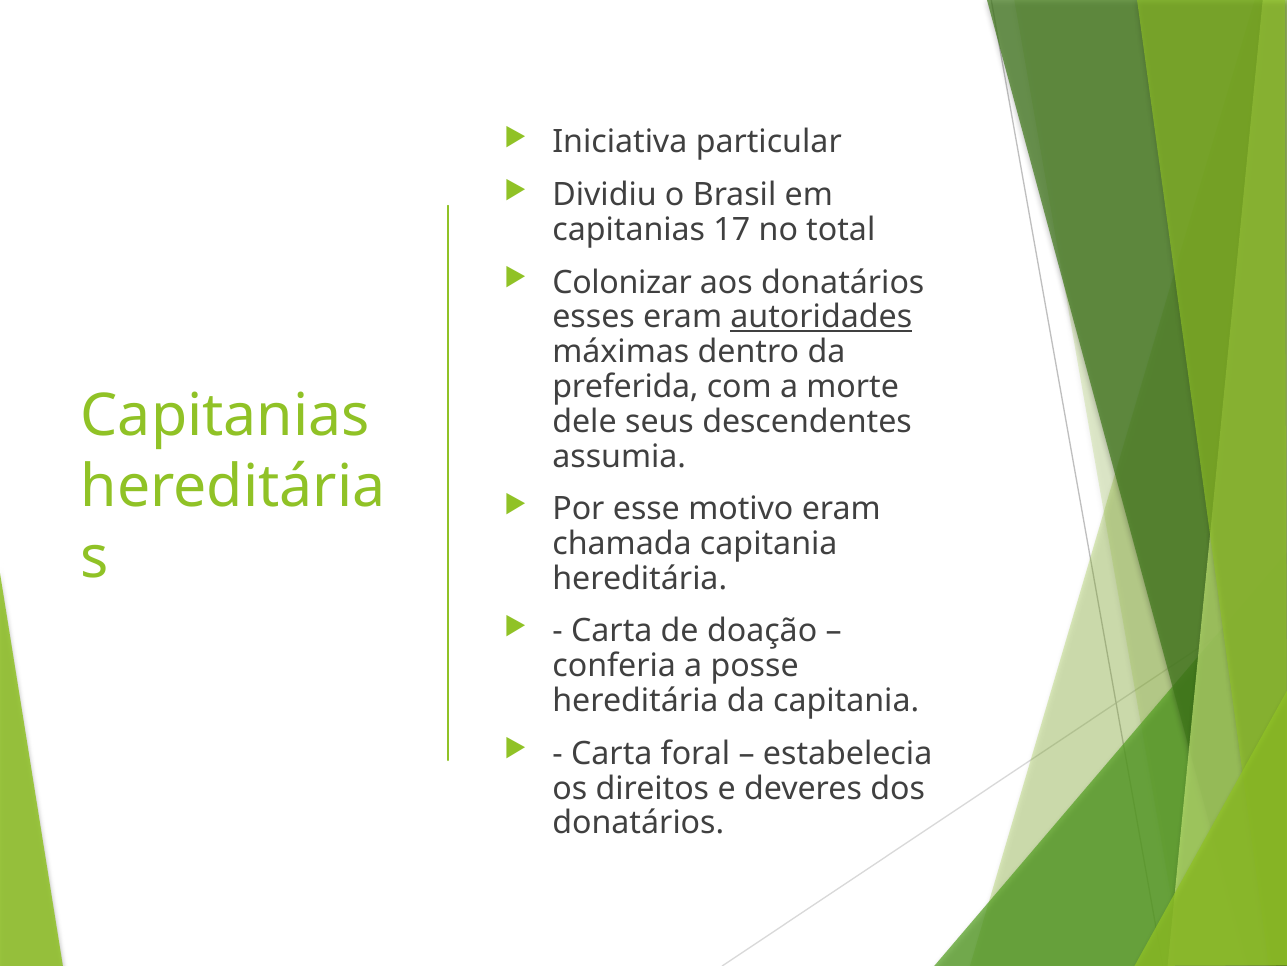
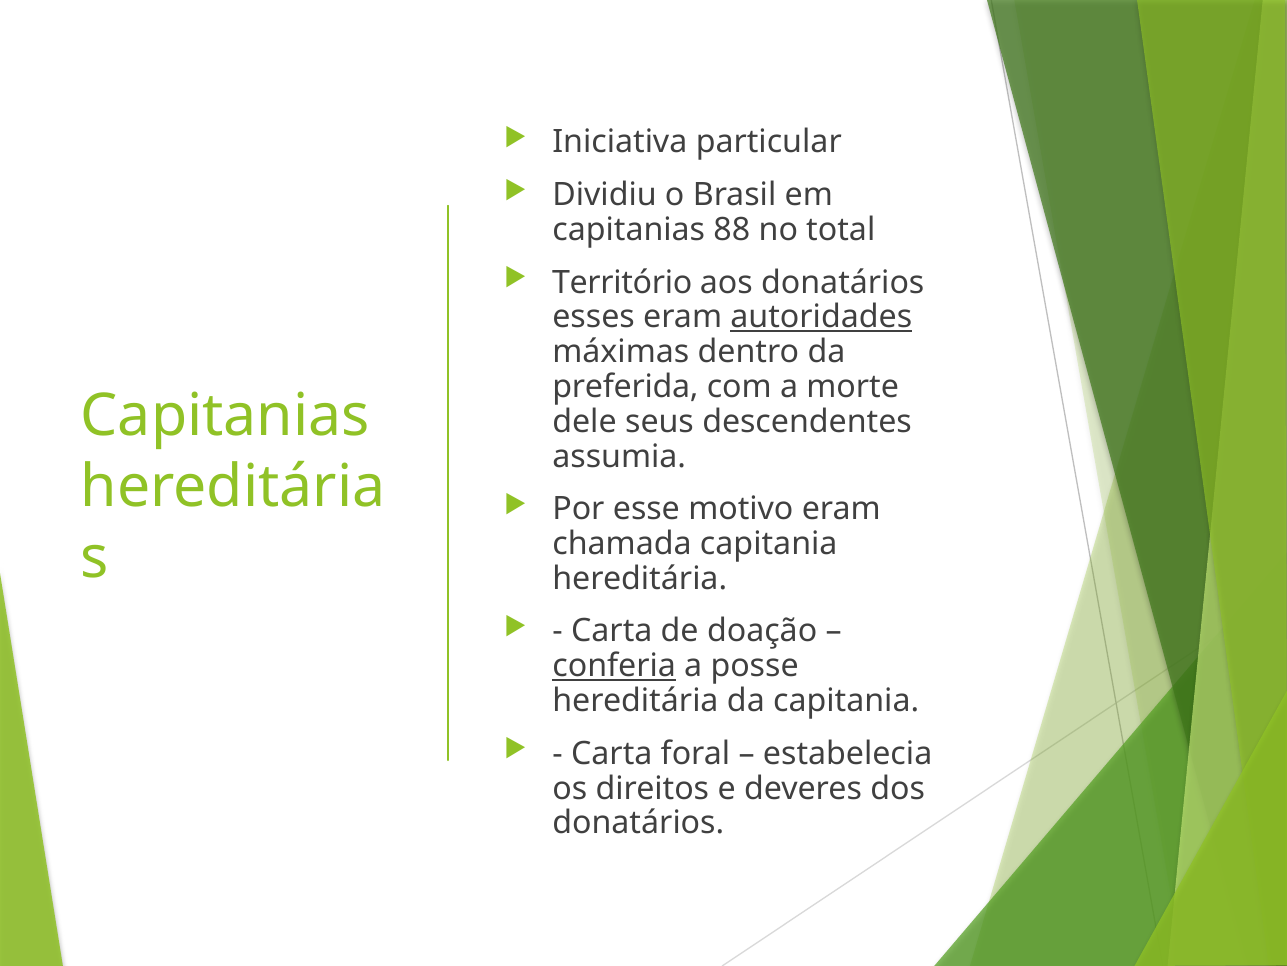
17: 17 -> 88 (732, 230)
Colonizar: Colonizar -> Território (622, 282)
conferia underline: none -> present (614, 666)
